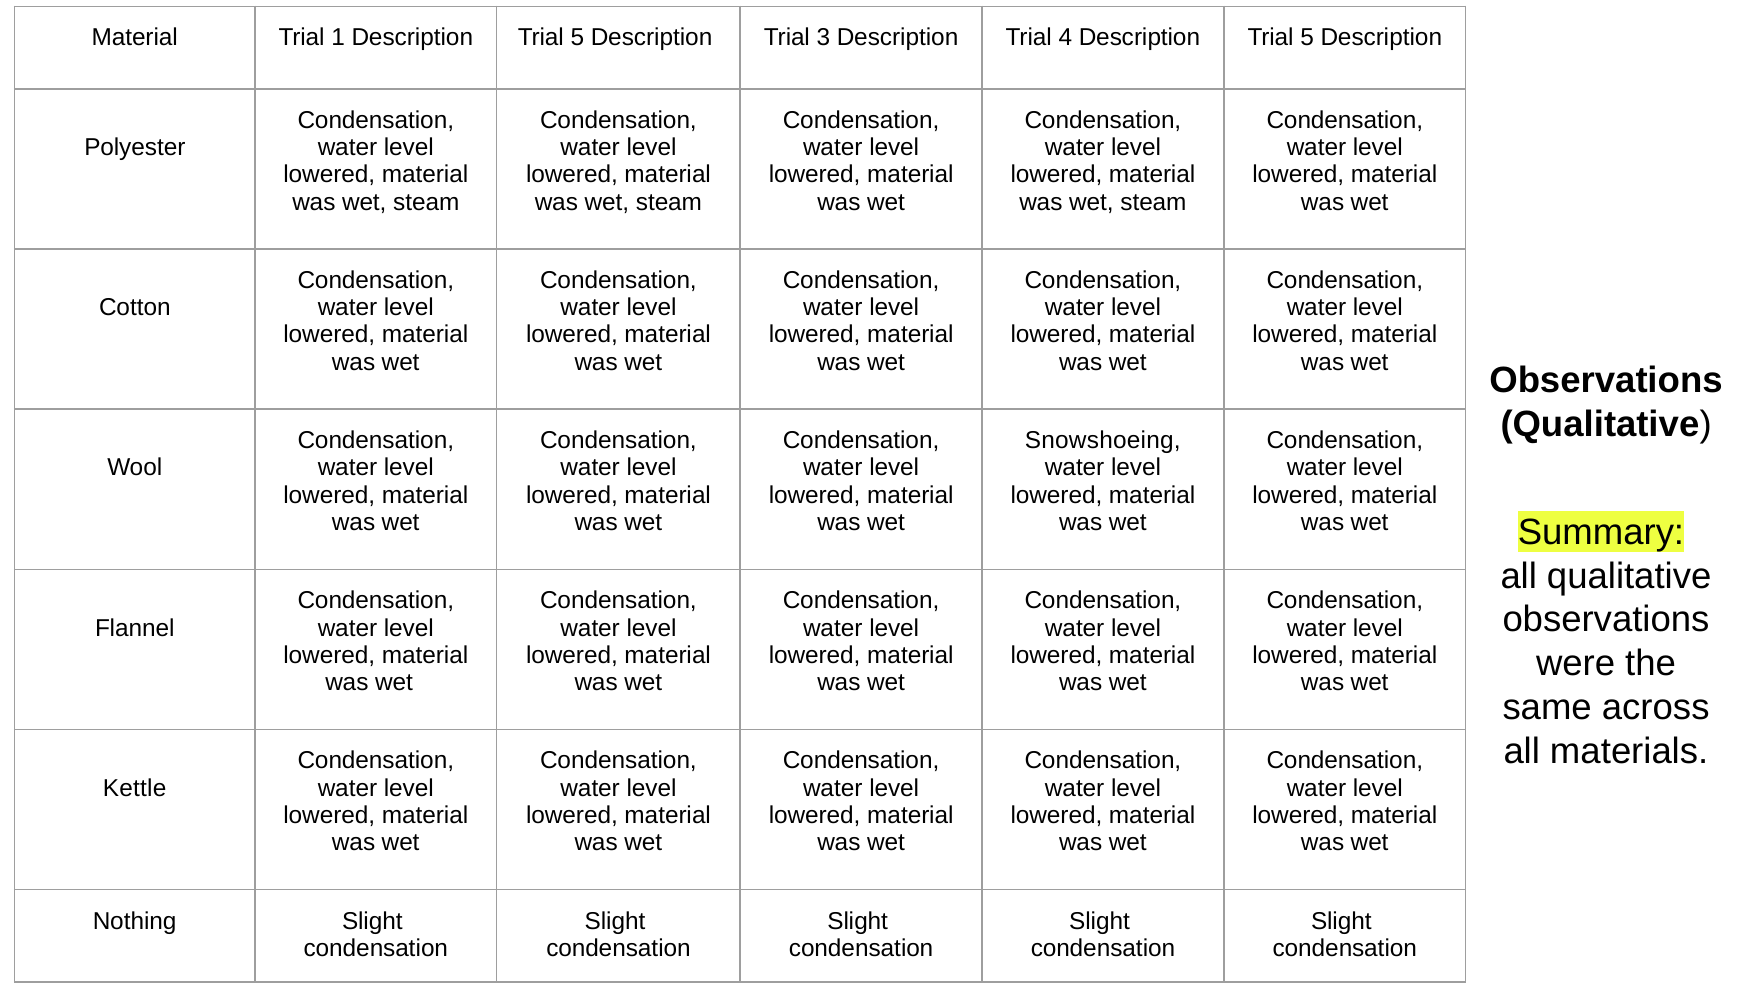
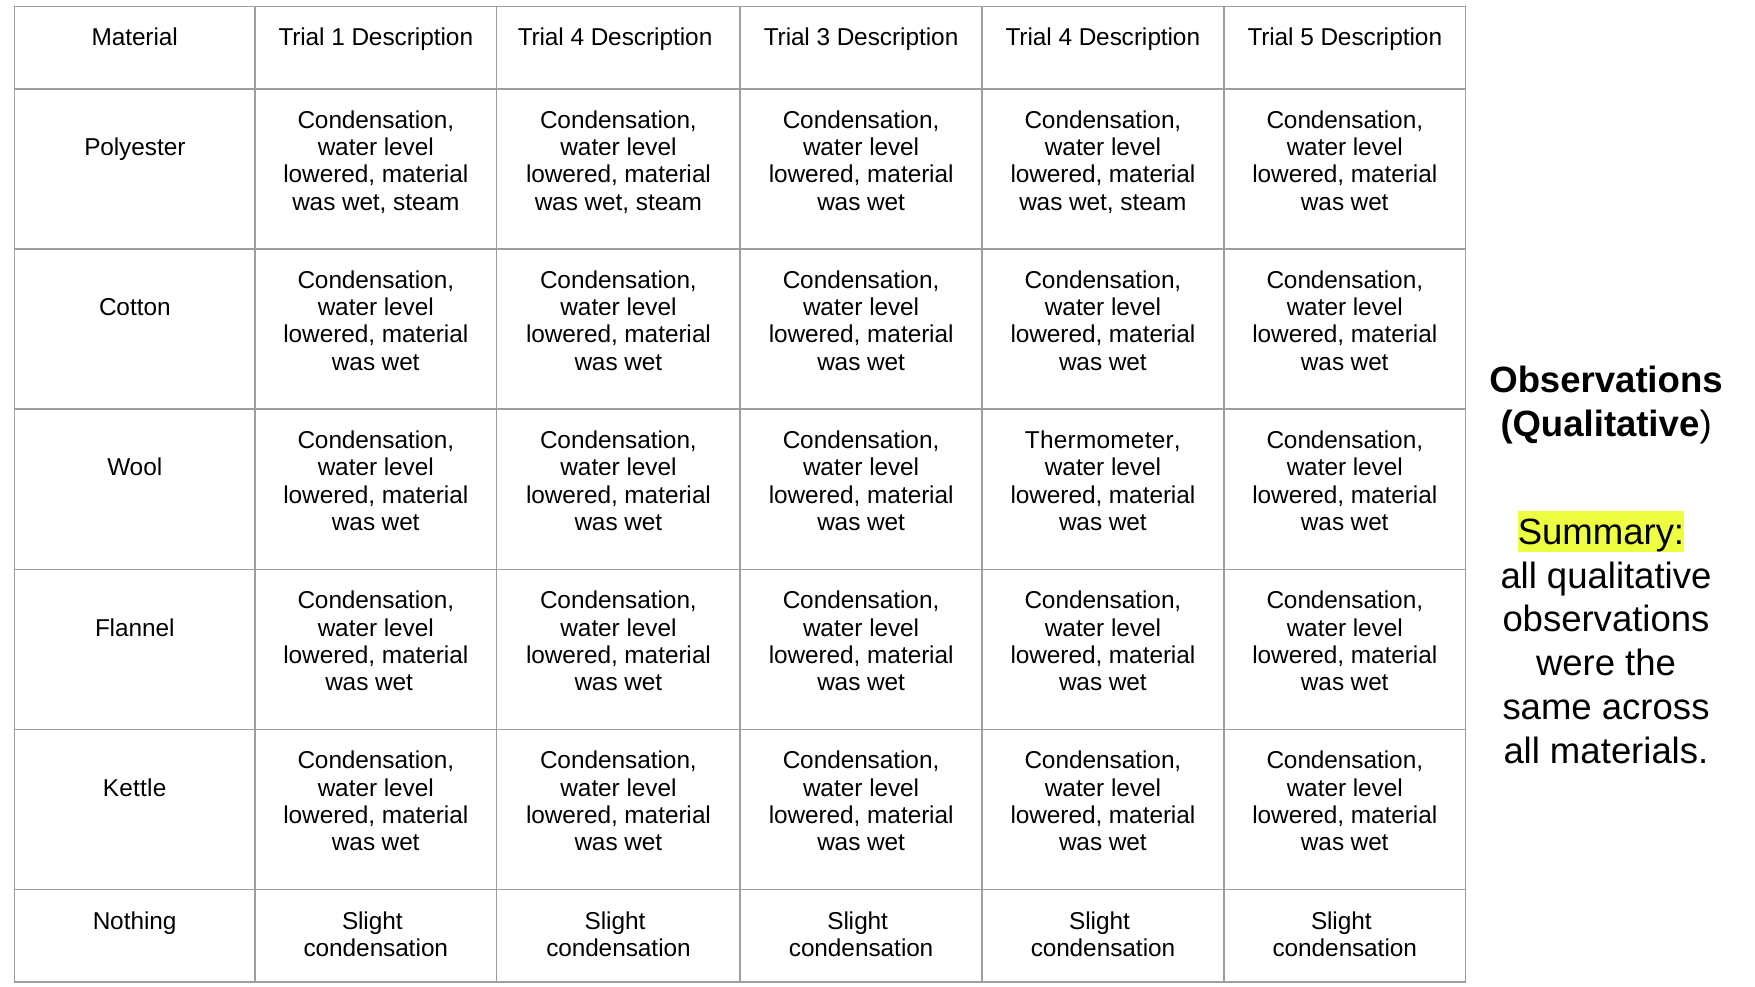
1 Description Trial 5: 5 -> 4 (577, 38)
Snowshoeing: Snowshoeing -> Thermometer (1103, 441)
